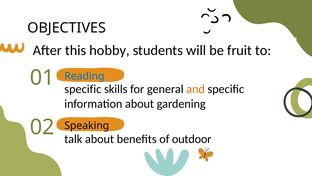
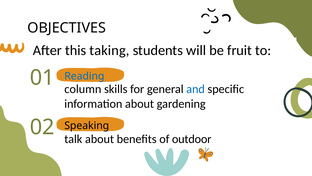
hobby: hobby -> taking (109, 50)
specific: specific -> column (83, 89)
and colour: orange -> blue (196, 89)
